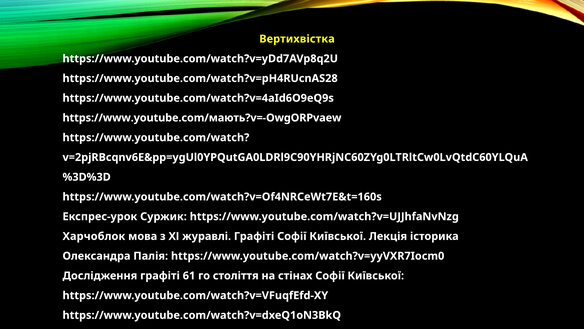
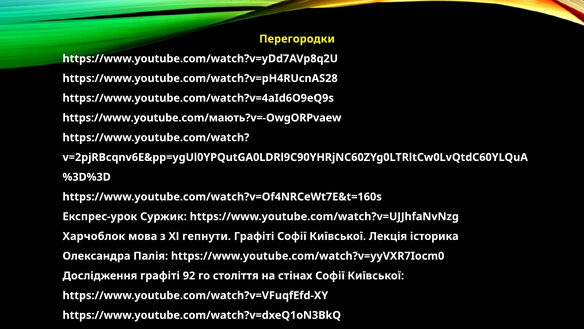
Вертихвістка: Вертихвістка -> Перегородки (297, 39)
журавлi: журавлi -> гепнути (207, 236)
61: 61 -> 92 (189, 275)
